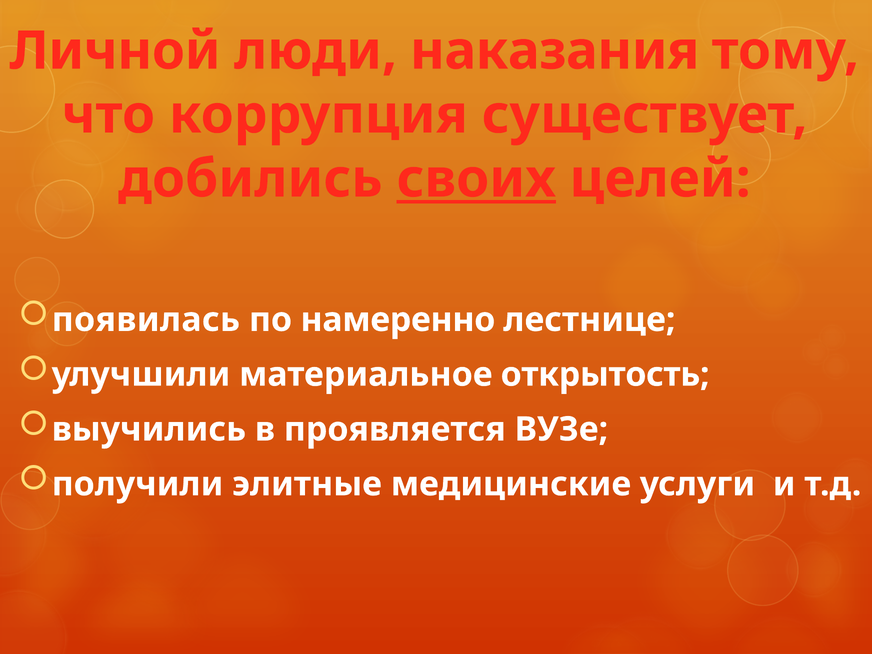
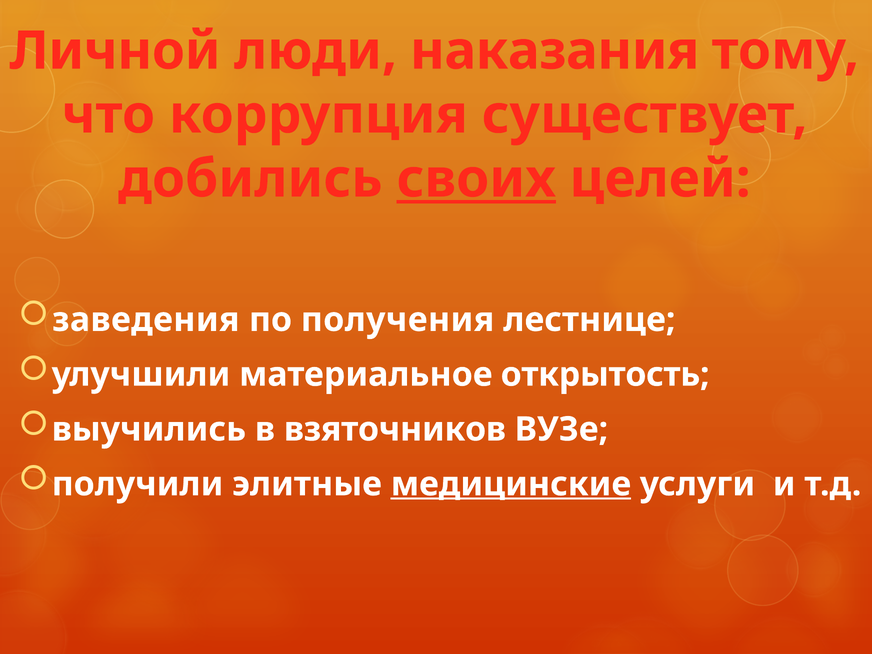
появилась: появилась -> заведения (146, 320)
намеренно: намеренно -> получения (398, 320)
проявляется: проявляется -> взяточников (395, 429)
медицинские underline: none -> present (511, 484)
